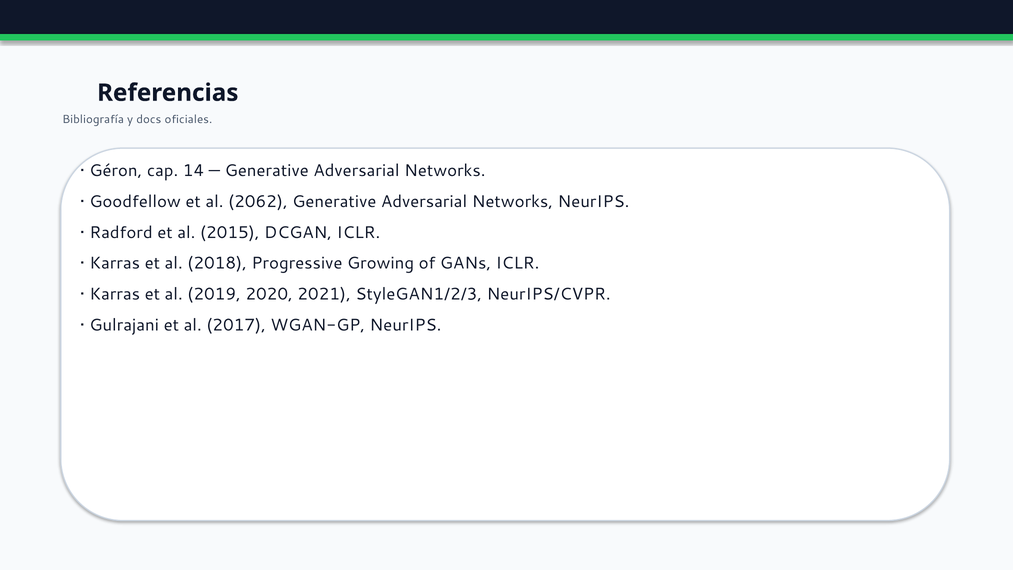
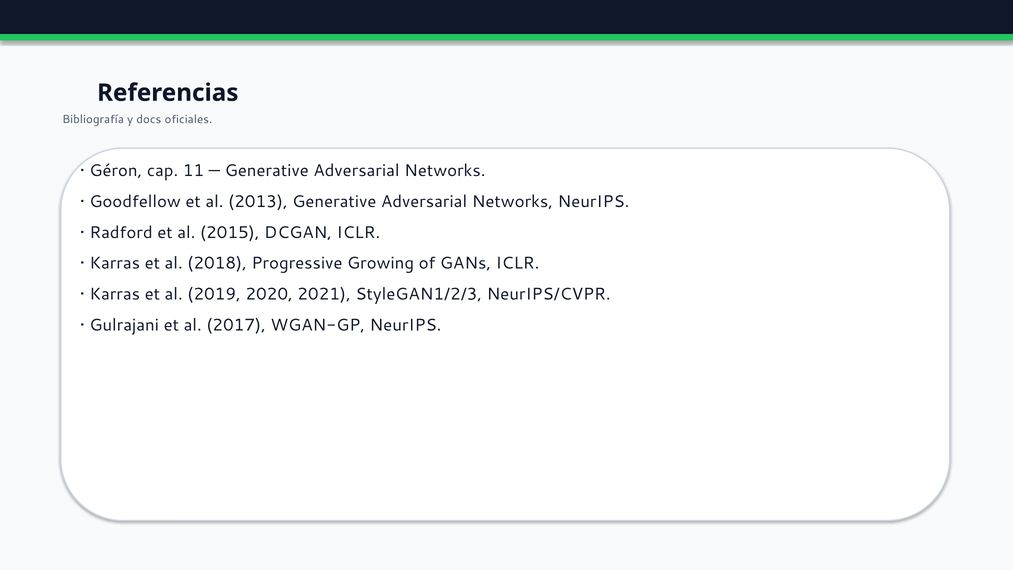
14: 14 -> 11 (193, 171)
2062: 2062 -> 2013 (258, 202)
